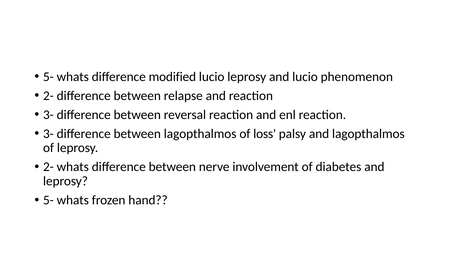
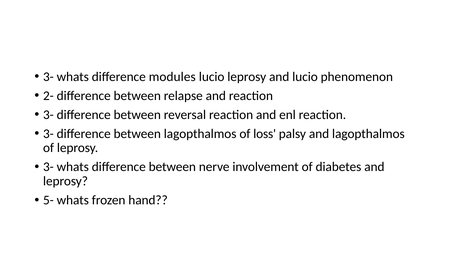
5-: 5- -> 3- (48, 77)
modified: modified -> modules (172, 77)
2-: 2- -> 3- (48, 167)
